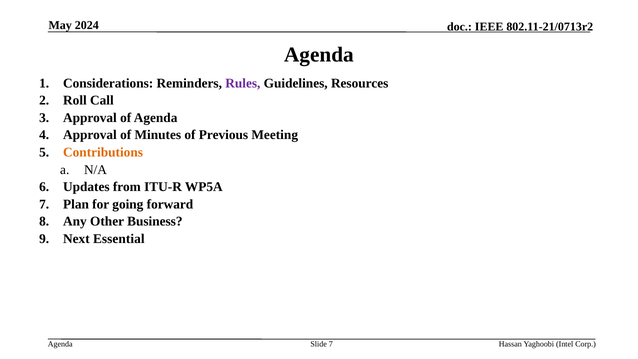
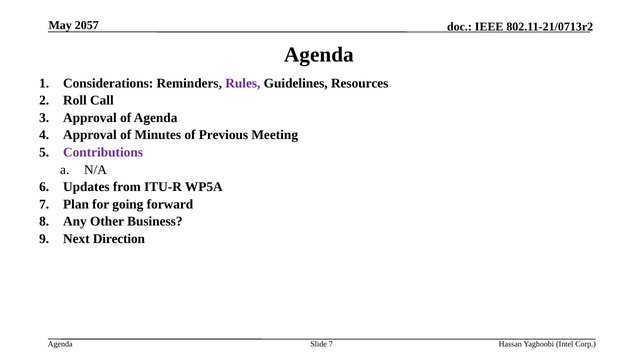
2024: 2024 -> 2057 (87, 25)
Contributions colour: orange -> purple (103, 152)
Essential: Essential -> Direction (119, 239)
